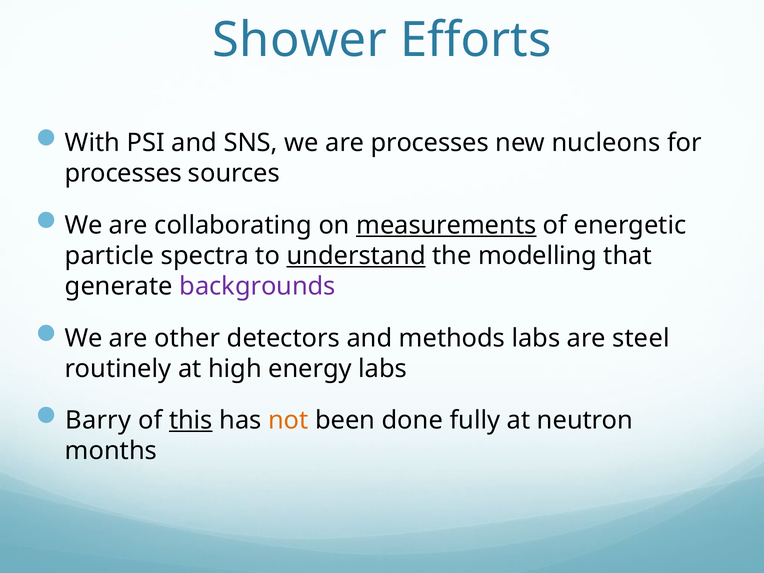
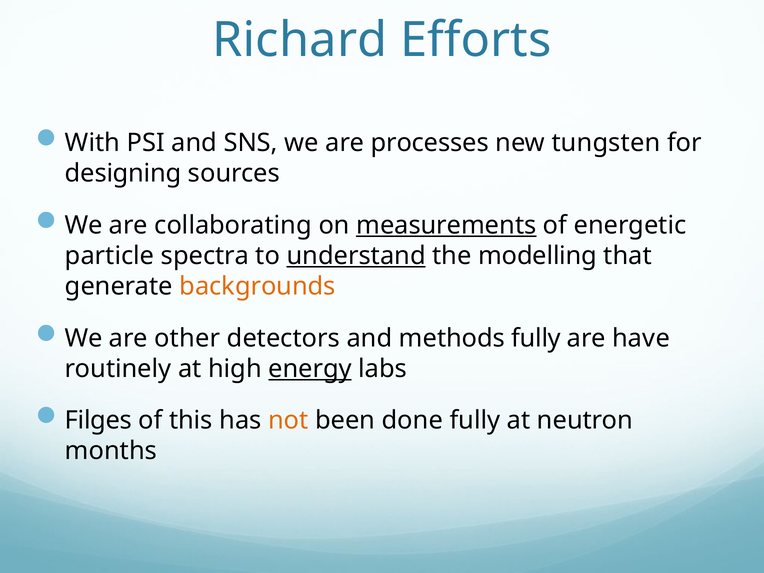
Shower: Shower -> Richard (300, 40)
nucleons: nucleons -> tungsten (606, 143)
processes: processes -> designing (123, 173)
backgrounds colour: purple -> orange (258, 286)
methods labs: labs -> fully (536, 338)
steel: steel -> have (641, 338)
energy underline: none -> present (310, 369)
Barry: Barry -> Filges (98, 420)
this underline: present -> none (191, 420)
